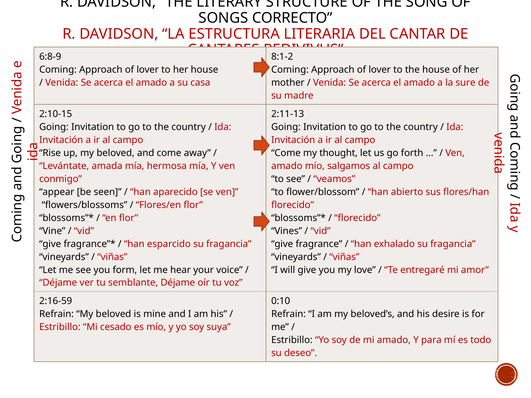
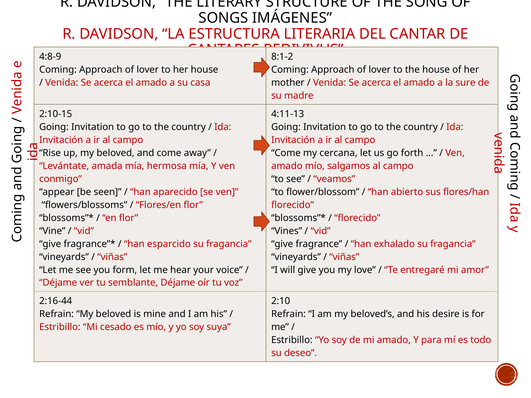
CORRECTO: CORRECTO -> IMÁGENES (292, 18)
6:8-9: 6:8-9 -> 4:8-9 (50, 57)
2:11-13: 2:11-13 -> 4:11-13 (288, 114)
thought: thought -> cercana (338, 153)
2:16-59: 2:16-59 -> 2:16-44 (56, 301)
0:10: 0:10 -> 2:10 (281, 301)
